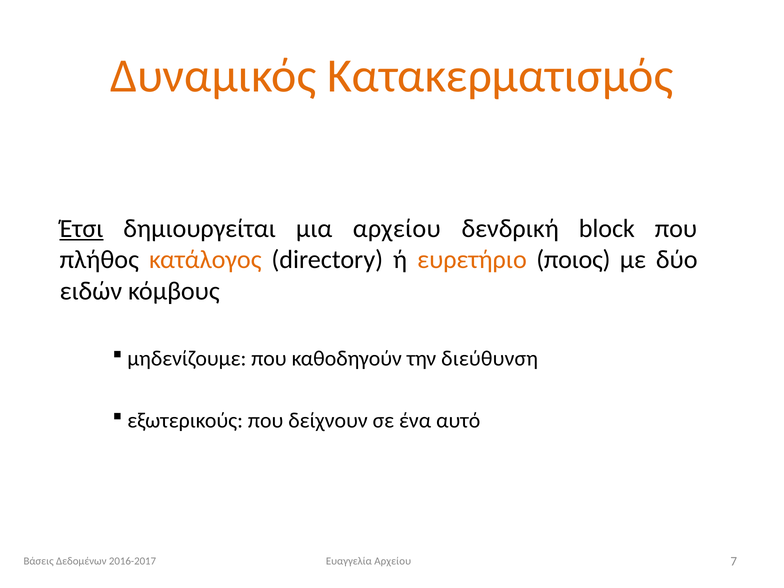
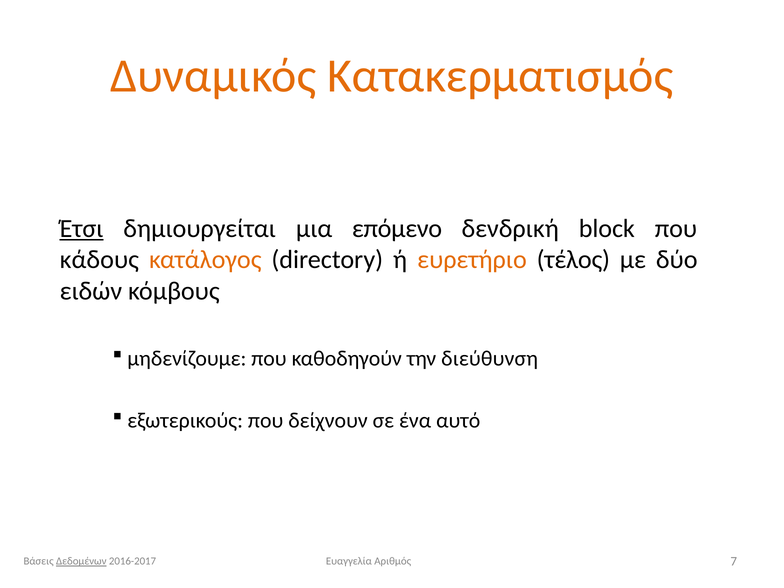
μια αρχείου: αρχείου -> επόμενο (397, 228)
πλήθος: πλήθος -> κάδους (99, 260)
ποιος: ποιος -> τέλος (573, 260)
Δεδομένων underline: none -> present (81, 561)
Ευαγγελία Αρχείου: Αρχείου -> Αριθμός (393, 561)
